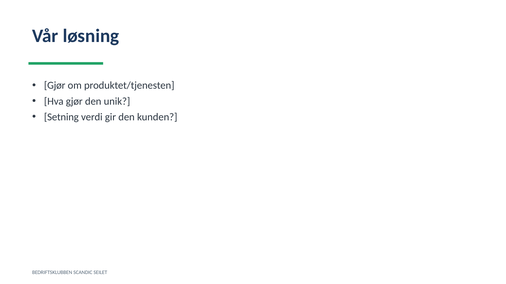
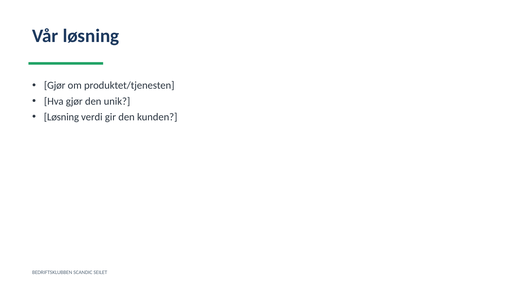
Setning: Setning -> Løsning (61, 117)
